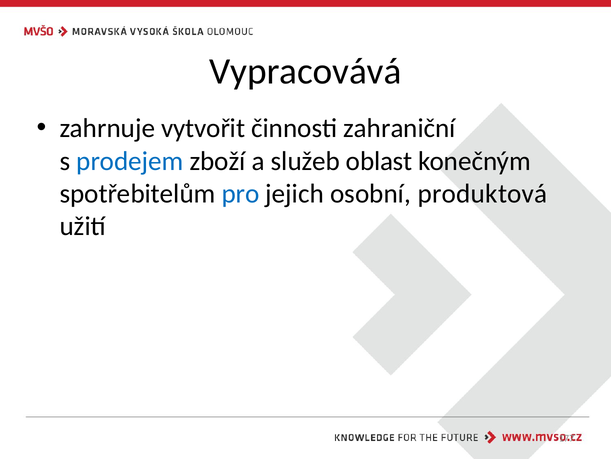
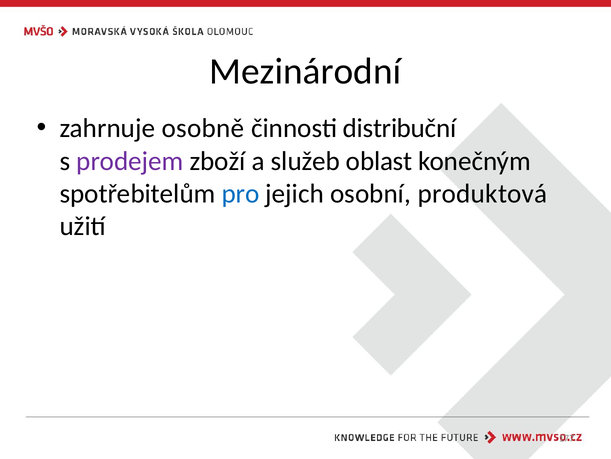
Vypracovává: Vypracovává -> Mezinárodní (305, 71)
vytvořit: vytvořit -> osobně (203, 128)
zahraniční: zahraniční -> distribuční (400, 128)
prodejem colour: blue -> purple (130, 161)
